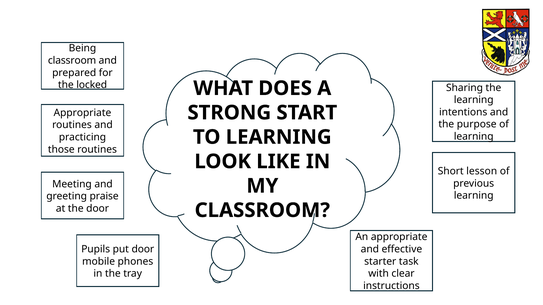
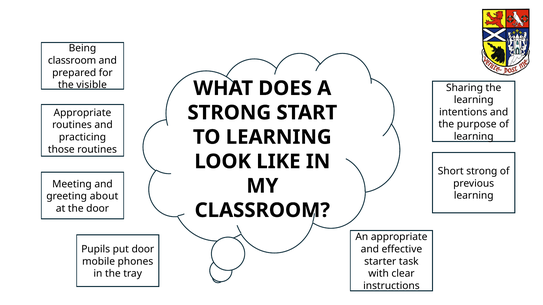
locked: locked -> visible (92, 85)
Short lesson: lesson -> strong (482, 171)
praise: praise -> about (104, 197)
